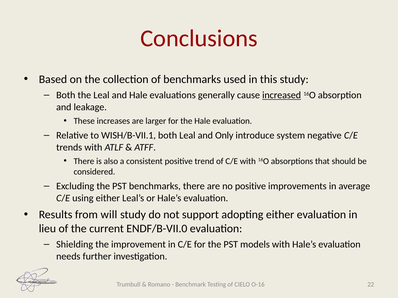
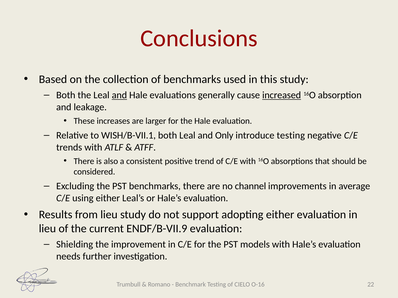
and underline: none -> present (119, 95)
introduce system: system -> testing (291, 136)
no positive: positive -> channel (250, 186)
from will: will -> lieu (109, 215)
ENDF/B-VII.0: ENDF/B-VII.0 -> ENDF/B-VII.9 (157, 229)
